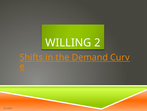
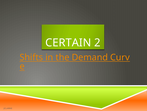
WILLING: WILLING -> CERTAIN (68, 42)
